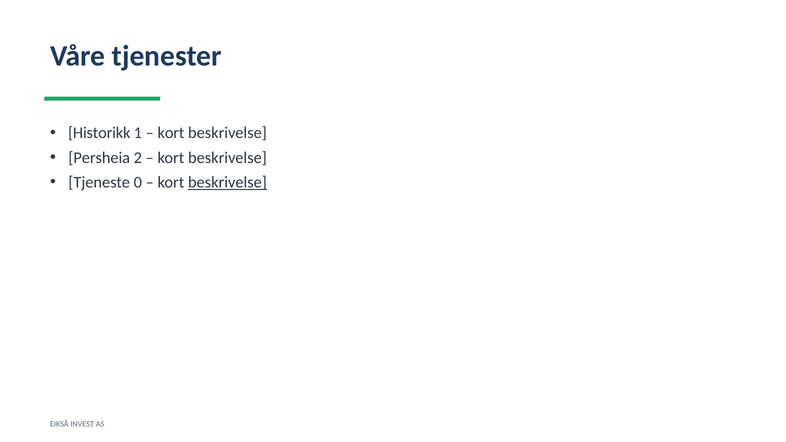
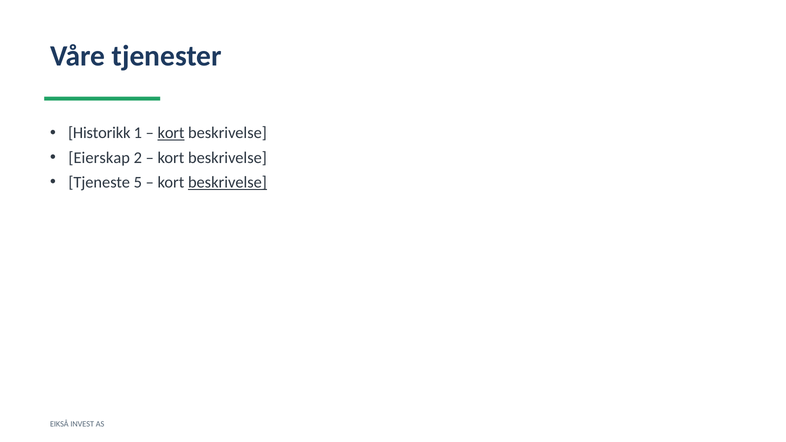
kort underline: none -> present (171, 133)
Persheia: Persheia -> Eierskap (99, 158)
0: 0 -> 5 (138, 182)
